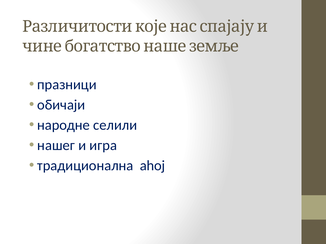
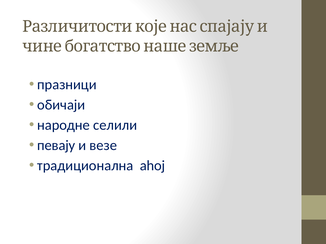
нашег: нашег -> певају (56, 146)
игра: игра -> везе (103, 146)
